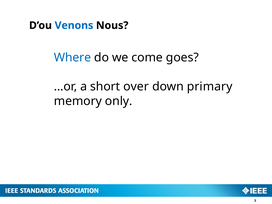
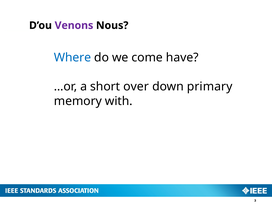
Venons colour: blue -> purple (74, 25)
goes: goes -> have (182, 58)
only: only -> with (119, 101)
